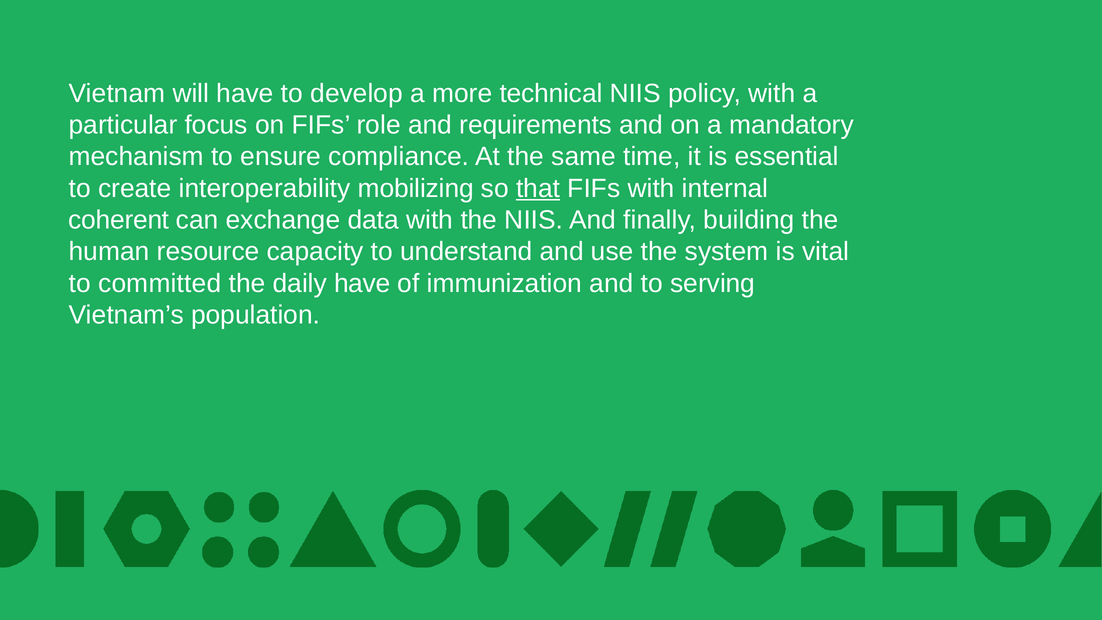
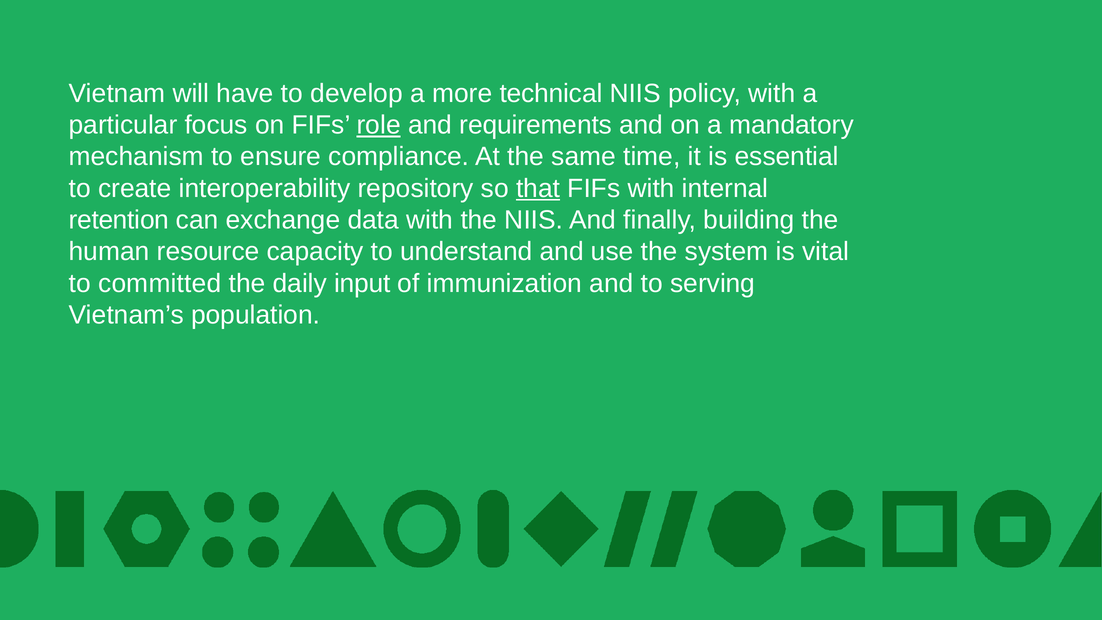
role underline: none -> present (379, 125)
mobilizing: mobilizing -> repository (416, 188)
coherent: coherent -> retention (119, 220)
daily have: have -> input (362, 283)
